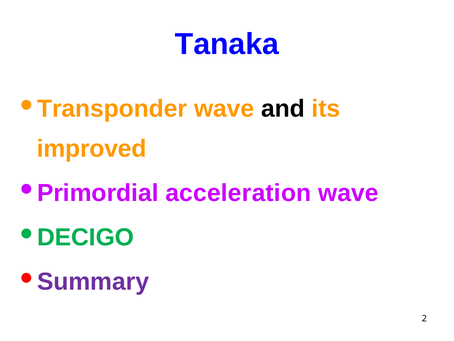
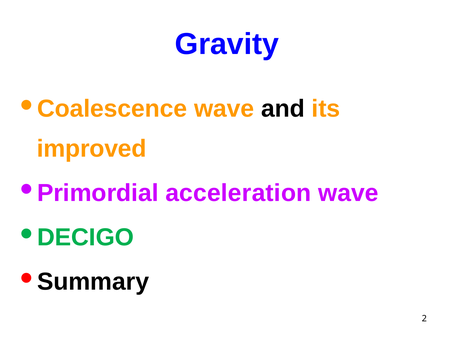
Tanaka: Tanaka -> Gravity (227, 44)
Transponder: Transponder -> Coalescence (112, 109)
Summary colour: purple -> black (93, 281)
